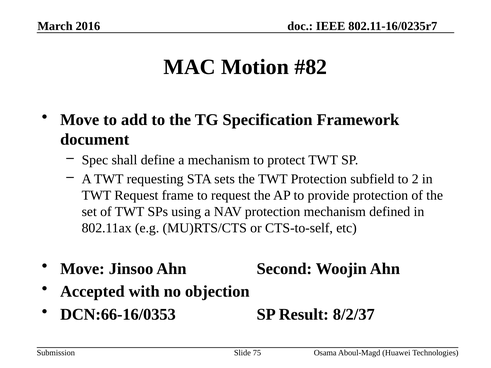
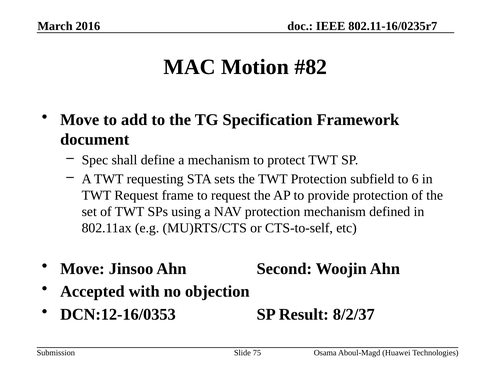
2: 2 -> 6 (415, 179)
DCN:66-16/0353: DCN:66-16/0353 -> DCN:12-16/0353 (118, 315)
